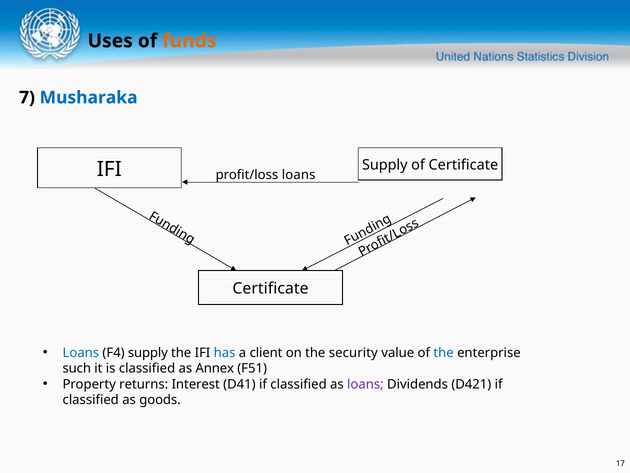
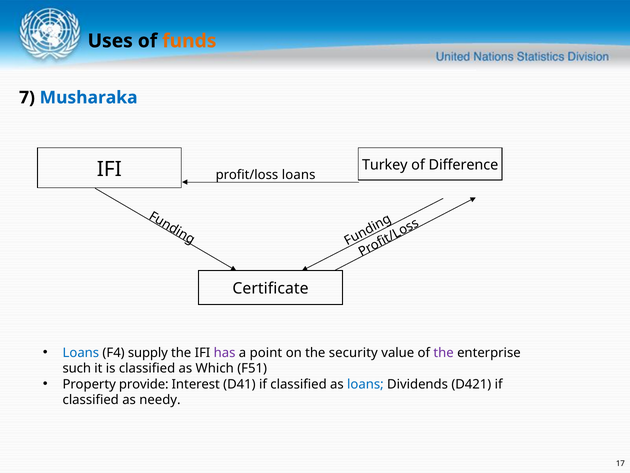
IFI Supply: Supply -> Turkey (385, 165)
of Certificate: Certificate -> Difference (463, 165)
has colour: blue -> purple (225, 352)
client: client -> point (266, 352)
the colour: blue -> purple (444, 352)
Annex: Annex -> Which (215, 368)
returns: returns -> provide (144, 384)
loans colour: purple -> blue (365, 384)
goods: goods -> needy (160, 400)
